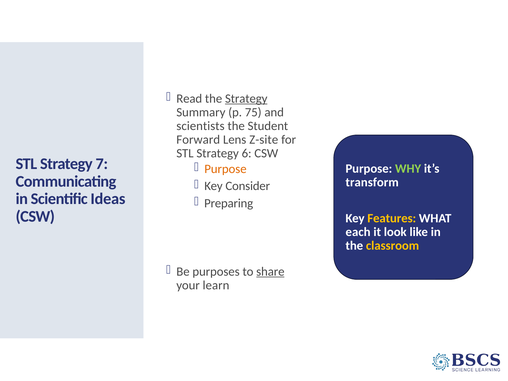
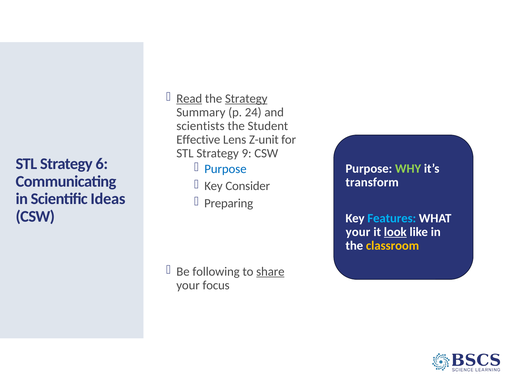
Read underline: none -> present (189, 99)
75: 75 -> 24 (253, 112)
Forward: Forward -> Effective (198, 140)
Z-site: Z-site -> Z-unit (264, 140)
6: 6 -> 9 (247, 153)
7: 7 -> 6 (102, 164)
Purpose colour: orange -> blue (225, 169)
Features colour: yellow -> light blue (392, 218)
each: each -> your (358, 232)
look underline: none -> present (395, 232)
purposes: purposes -> following (216, 272)
learn: learn -> focus (216, 285)
